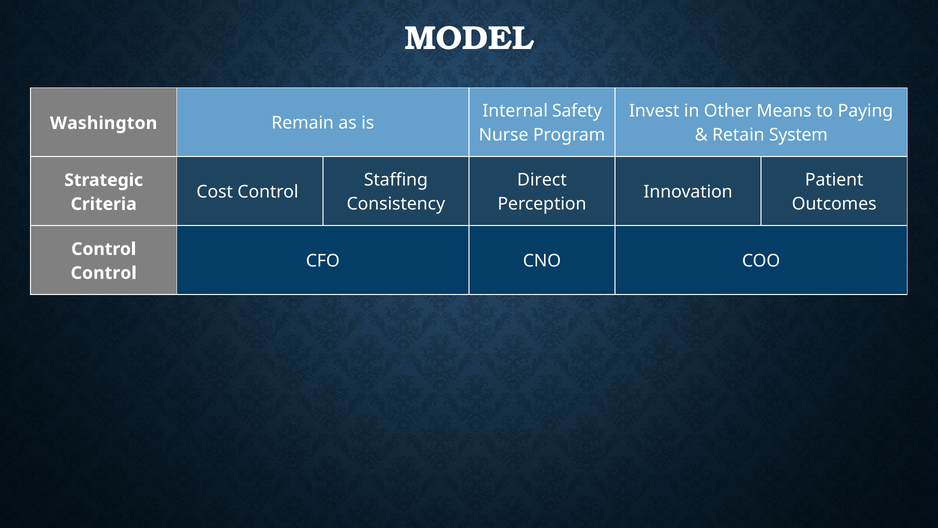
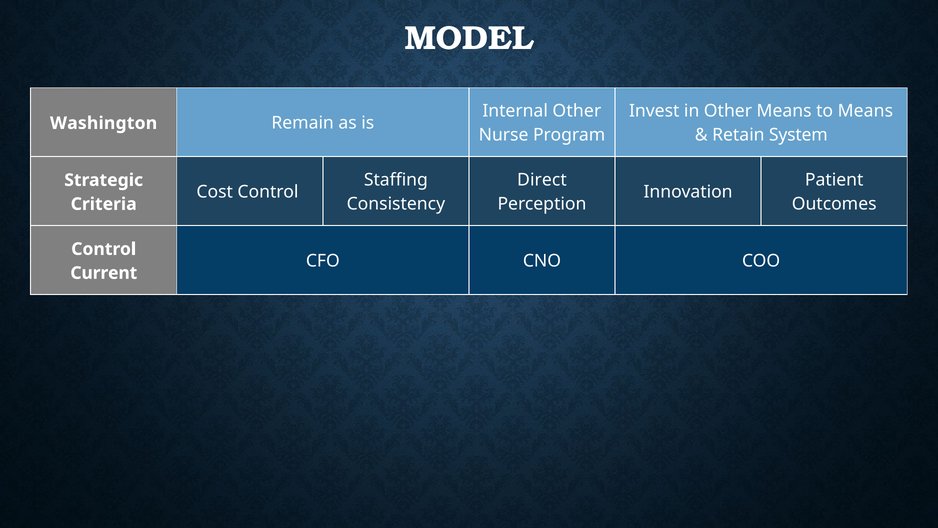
Internal Safety: Safety -> Other (577, 111)
to Paying: Paying -> Means (865, 111)
Control: Control -> Current (104, 273)
